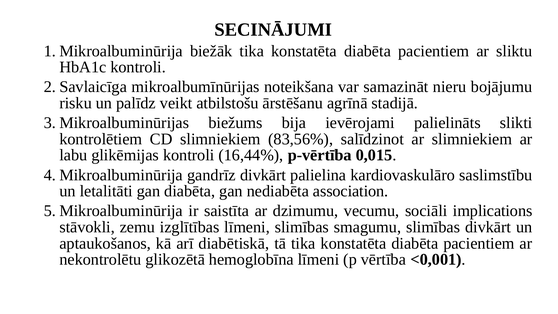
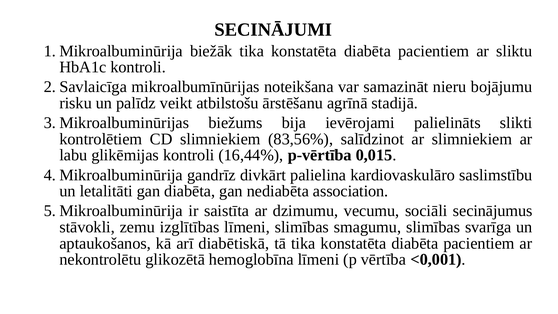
implications: implications -> secinājumus (493, 211)
slimības divkārt: divkārt -> svarīga (488, 227)
